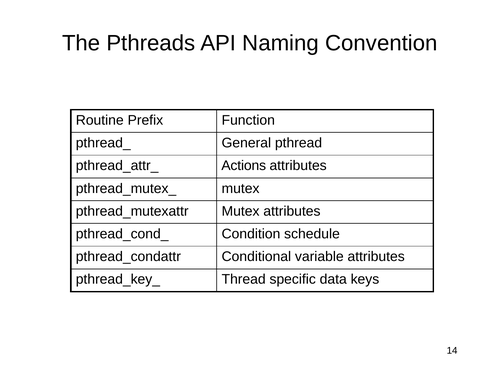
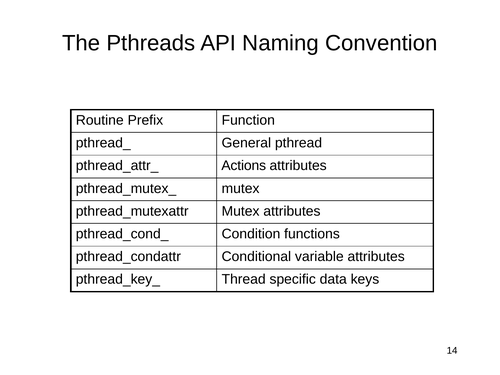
schedule: schedule -> functions (312, 234)
